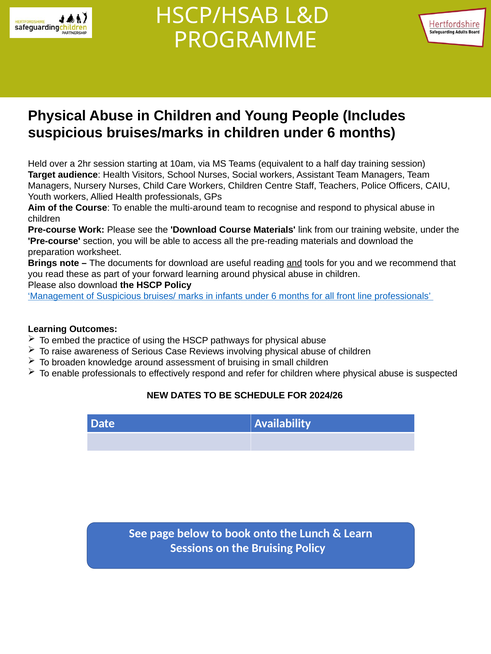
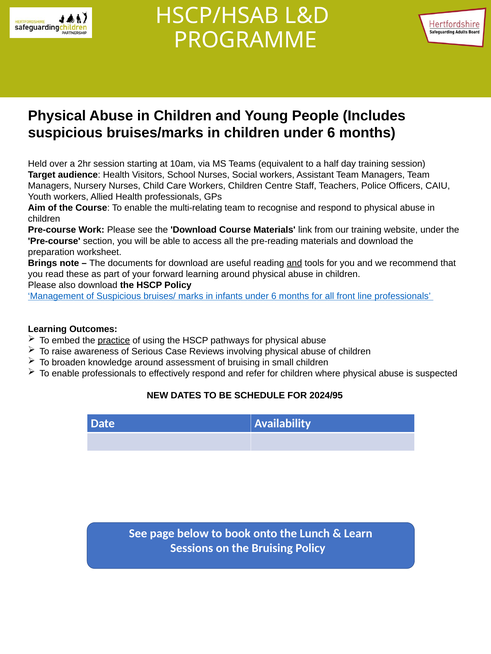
multi-around: multi-around -> multi-relating (196, 208)
practice underline: none -> present (114, 341)
2024/26: 2024/26 -> 2024/95 (326, 396)
